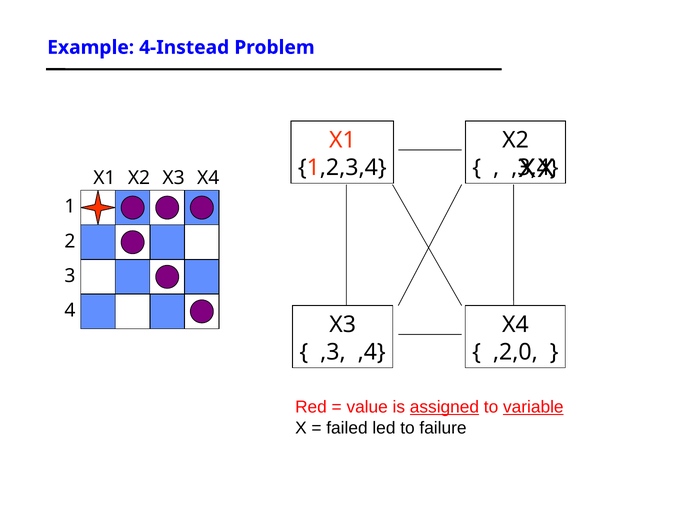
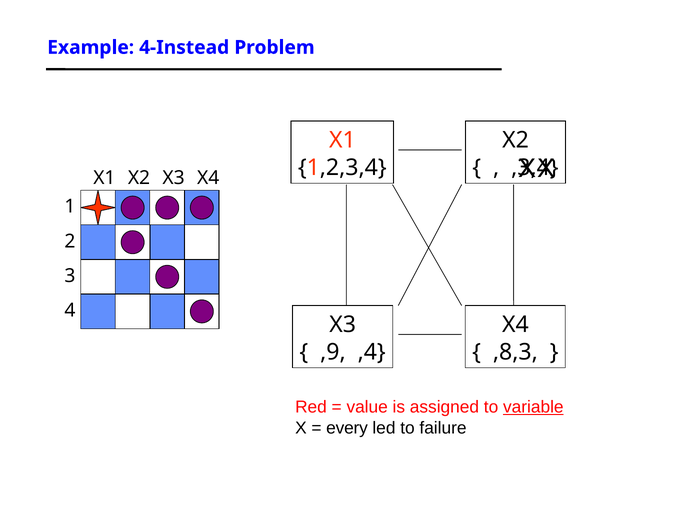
,3: ,3 -> ,9 (333, 352)
,2,0: ,2,0 -> ,8,3 (515, 352)
assigned underline: present -> none (444, 407)
failed: failed -> every (347, 428)
